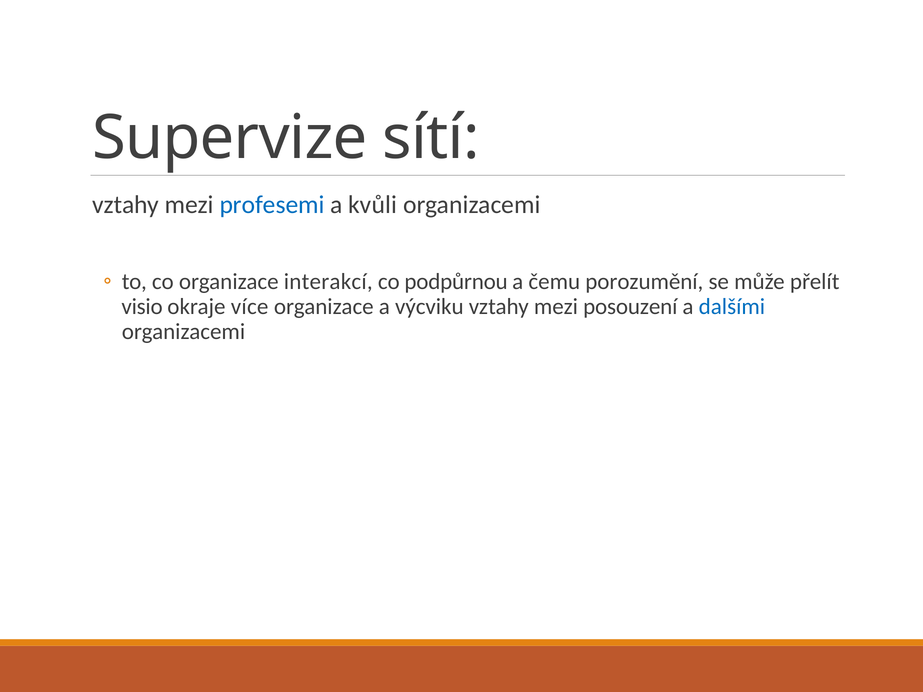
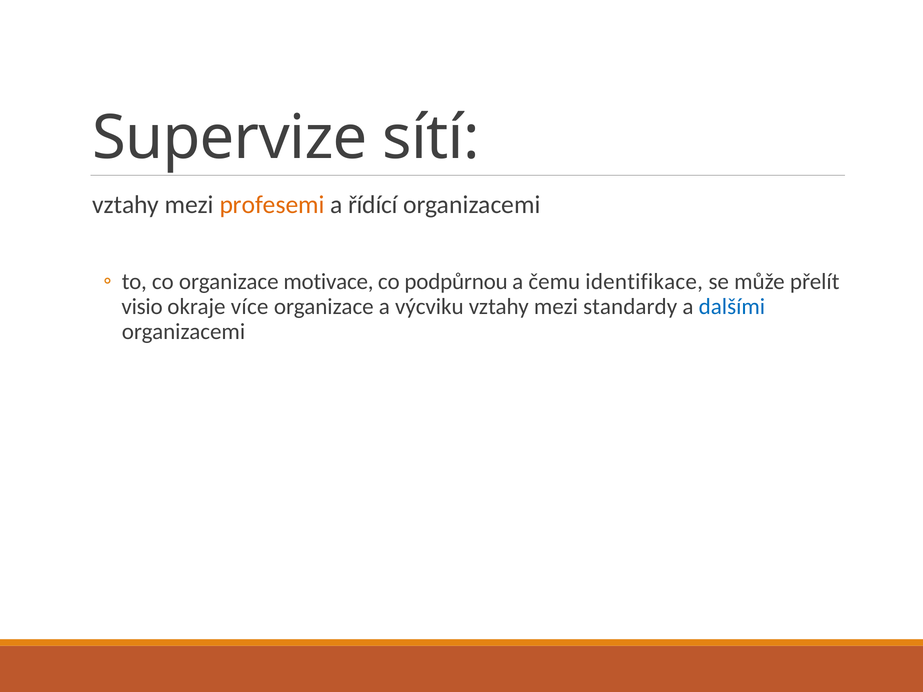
profesemi colour: blue -> orange (272, 205)
kvůli: kvůli -> řídící (373, 205)
interakcí: interakcí -> motivace (328, 282)
porozumění: porozumění -> identifikace (644, 282)
posouzení: posouzení -> standardy (630, 307)
